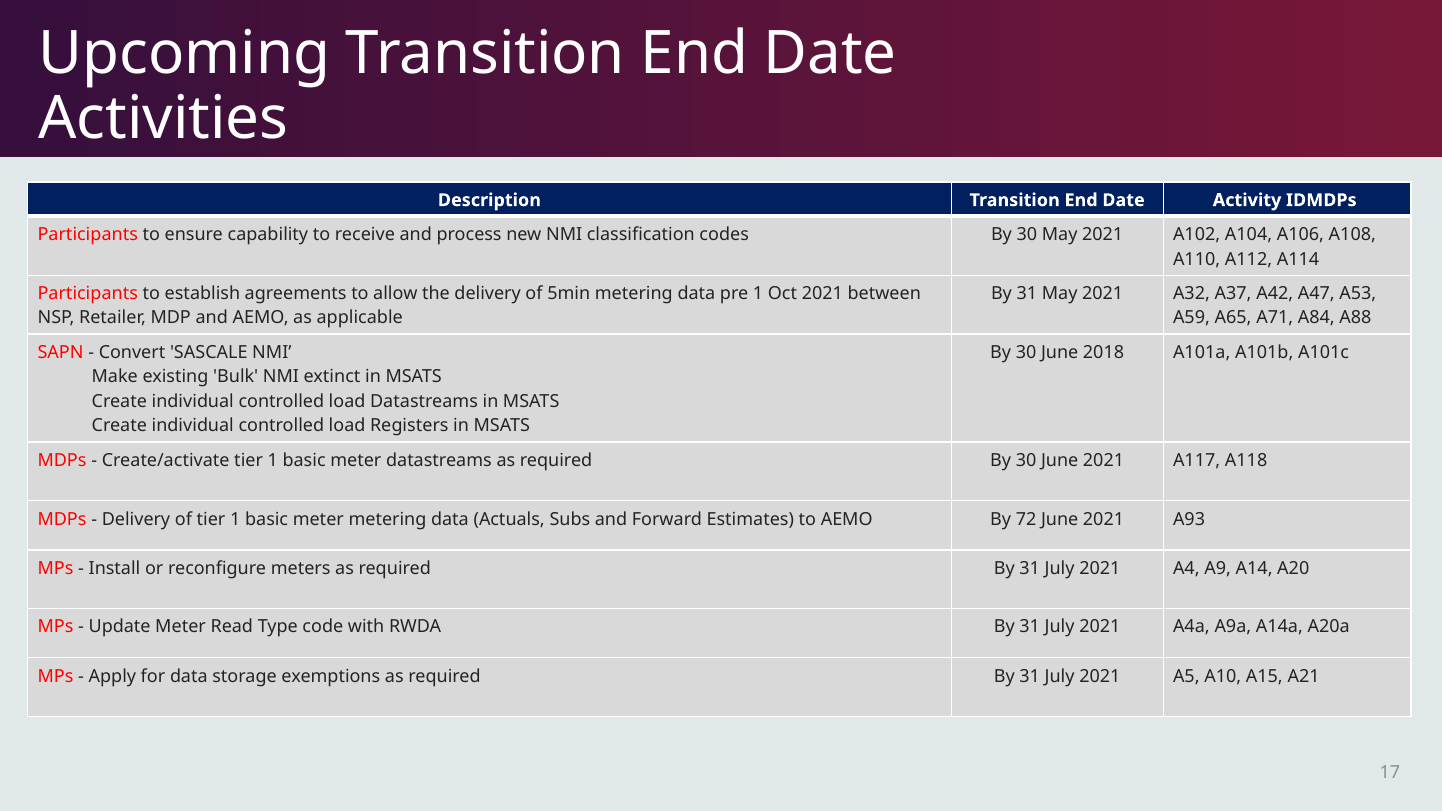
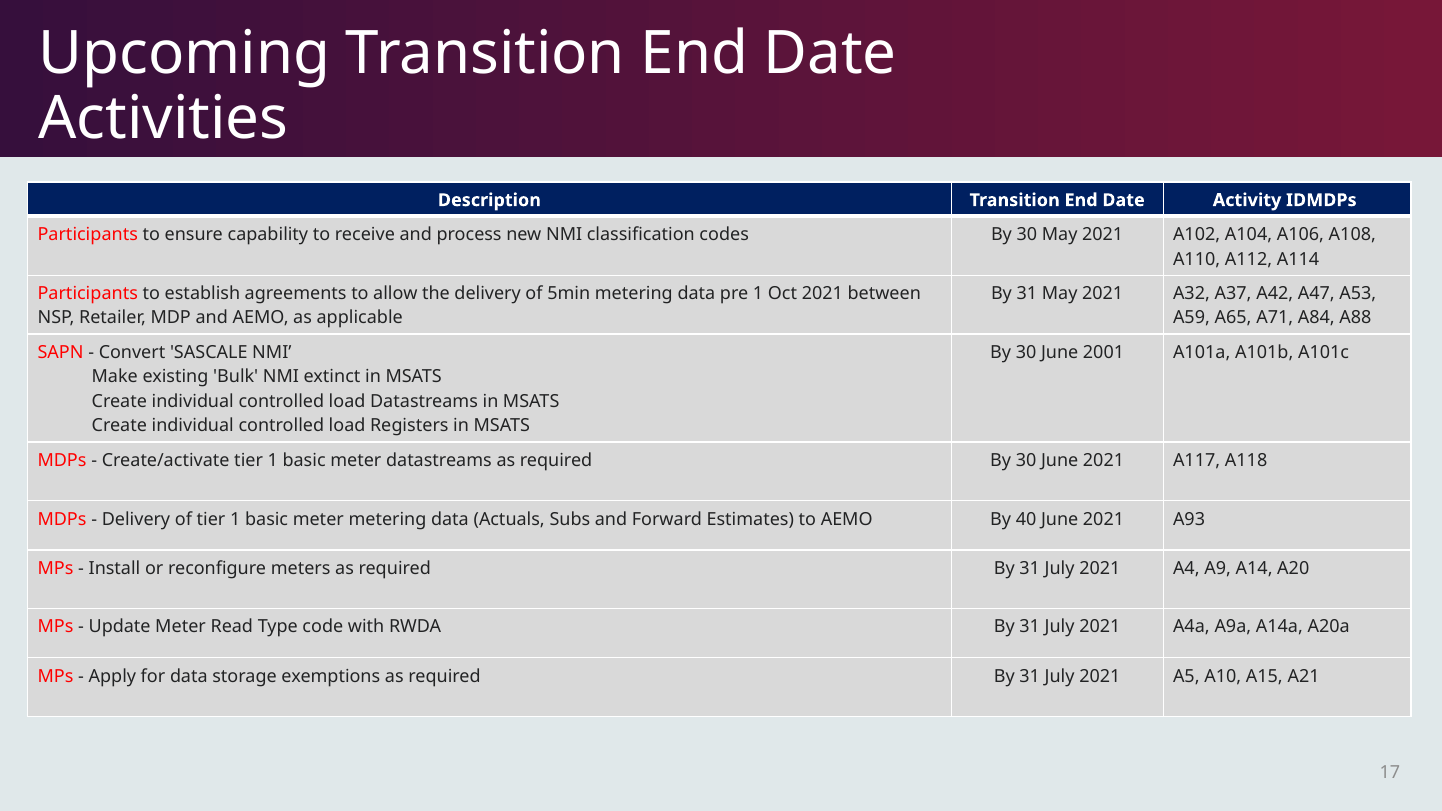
2018: 2018 -> 2001 (1104, 352)
72: 72 -> 40 (1026, 519)
